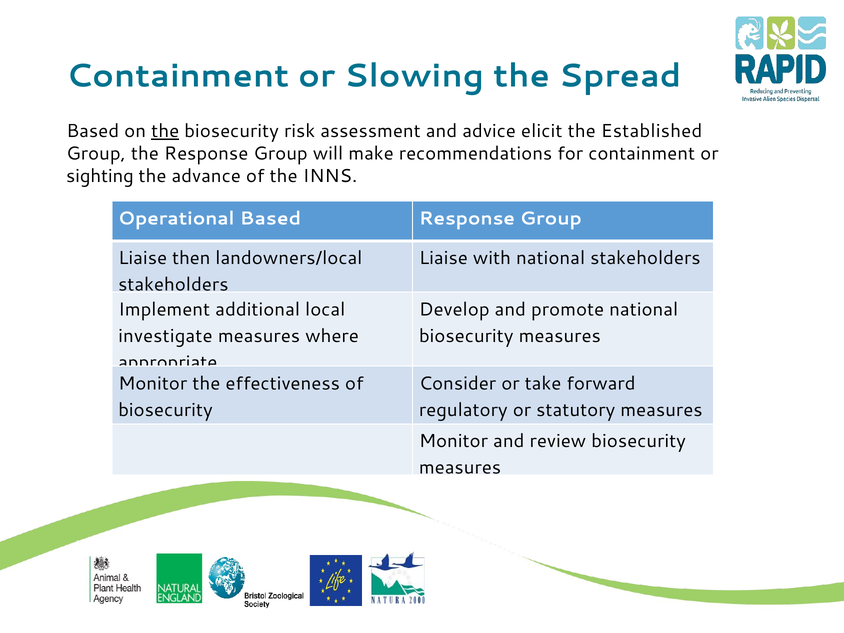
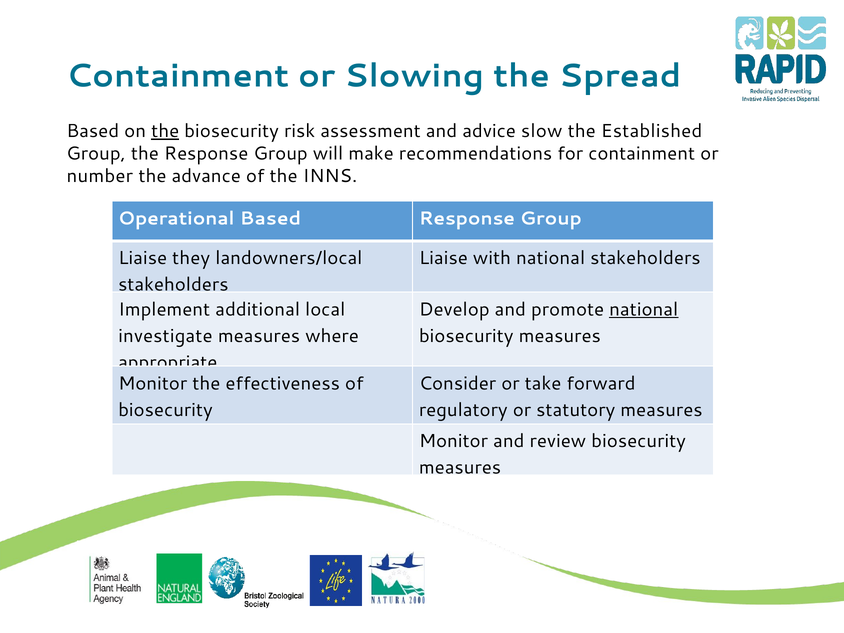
elicit: elicit -> slow (542, 131)
sighting: sighting -> number (100, 176)
then: then -> they (191, 258)
national underline: none -> present (644, 310)
